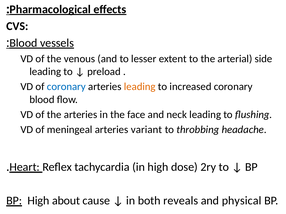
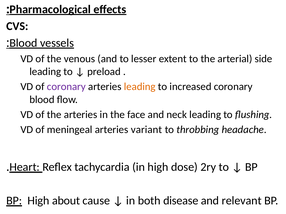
coronary colour: blue -> purple (66, 87)
reveals: reveals -> disease (181, 201)
physical: physical -> relevant (242, 201)
